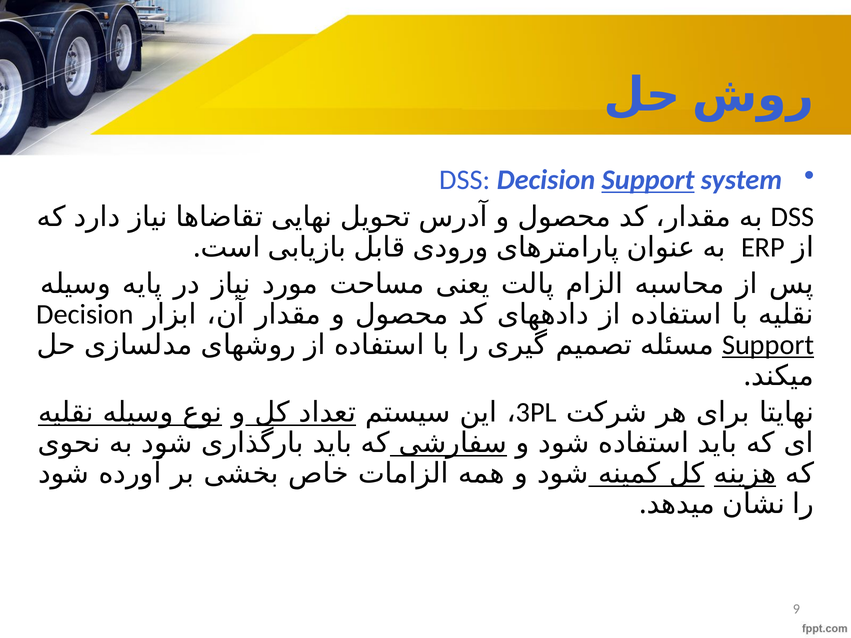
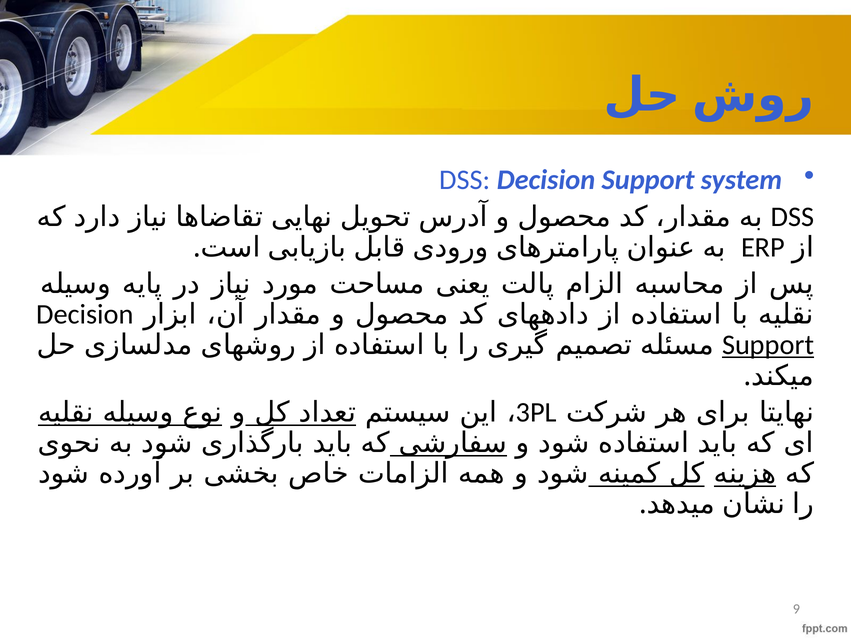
Support underline: present -> none (648, 180)
